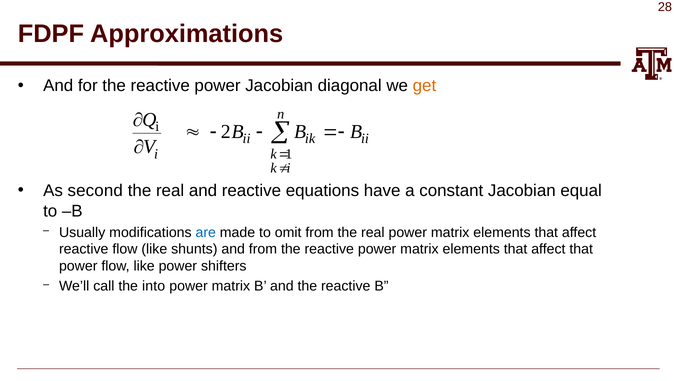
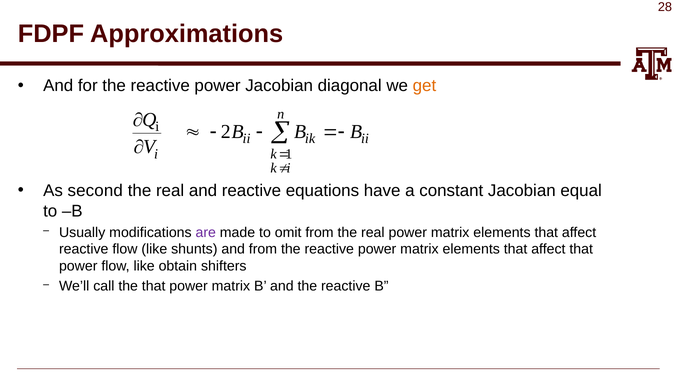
are colour: blue -> purple (206, 232)
like power: power -> obtain (178, 266)
the into: into -> that (154, 286)
